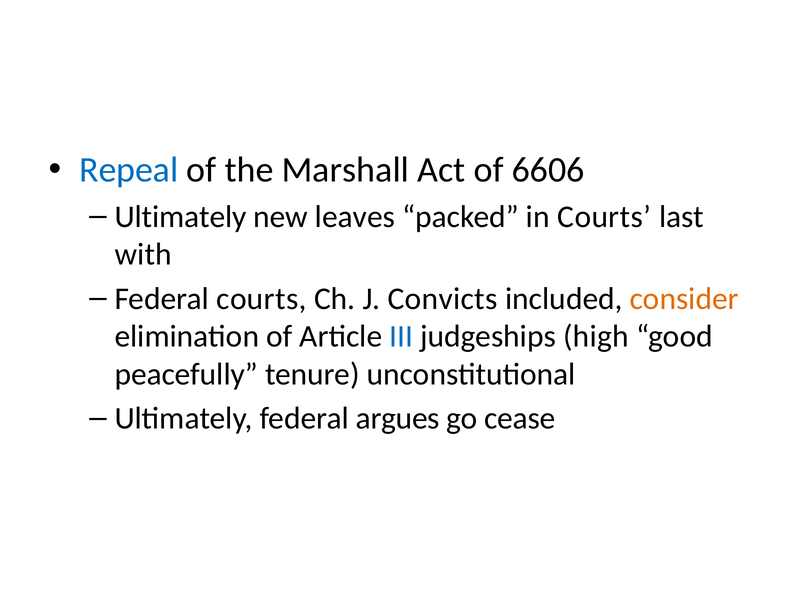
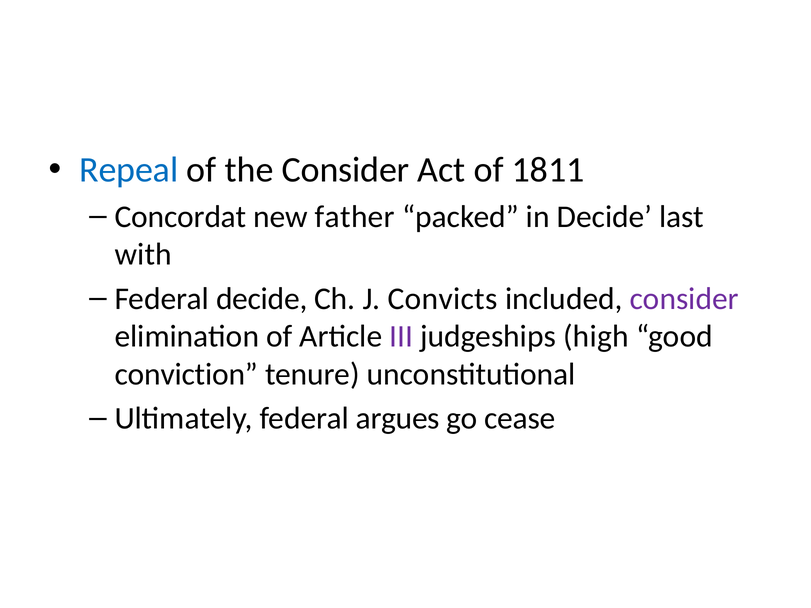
the Marshall: Marshall -> Consider (346, 170)
6606: 6606 -> 1811 (548, 170)
Ultimately: Ultimately -> Concordat (180, 217)
leaves: leaves -> father (355, 217)
in Courts: Courts -> Decide (604, 217)
Federal courts: courts -> decide (262, 299)
consider colour: orange -> purple (684, 299)
III colour: blue -> purple (401, 337)
peacefully: peacefully -> conviction (186, 374)
